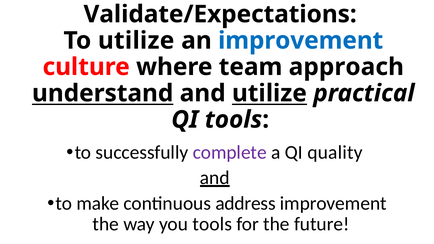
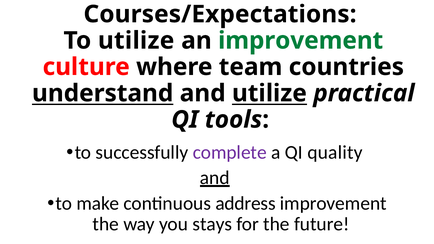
Validate/Expectations: Validate/Expectations -> Courses/Expectations (220, 14)
improvement colour: blue -> green (301, 41)
approach: approach -> countries (346, 67)
you tools: tools -> stays (212, 224)
